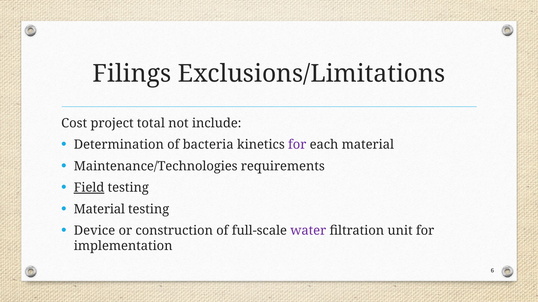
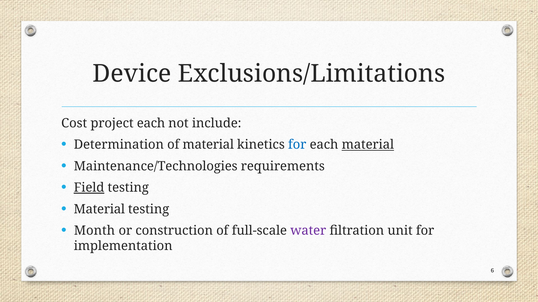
Filings: Filings -> Device (132, 74)
project total: total -> each (151, 123)
of bacteria: bacteria -> material (208, 145)
for colour: purple -> blue (297, 145)
material underline: none -> present (368, 145)
Device: Device -> Month (94, 231)
